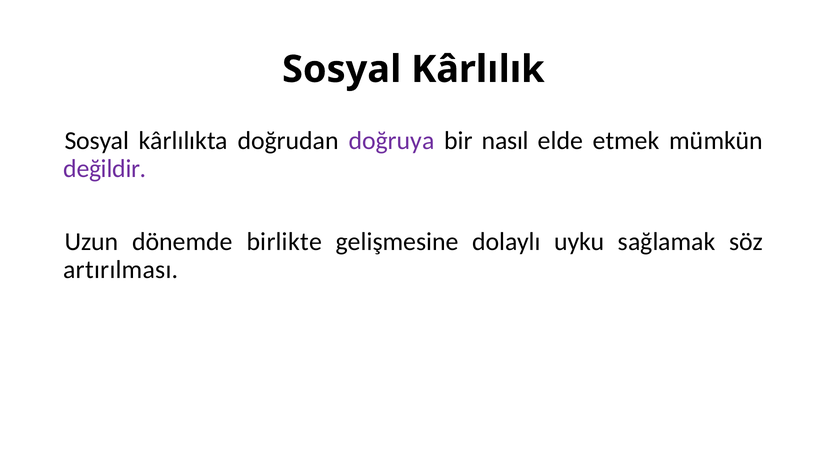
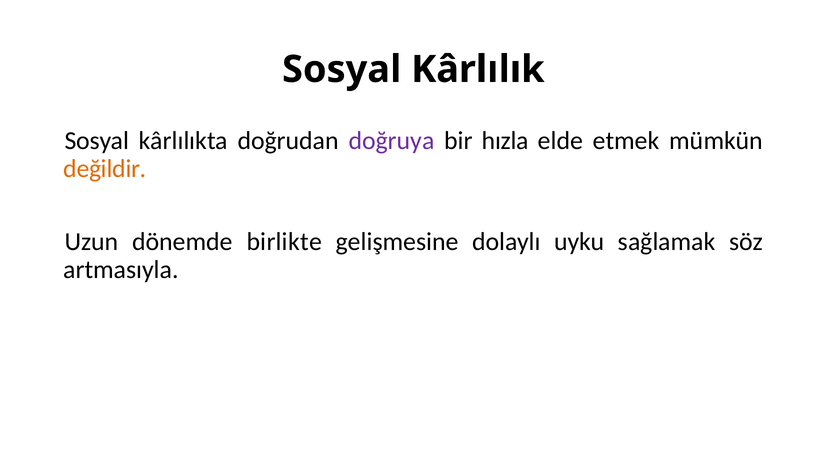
nasıl: nasıl -> hızla (505, 141)
değildir colour: purple -> orange (105, 169)
artırılması: artırılması -> artmasıyla (121, 270)
